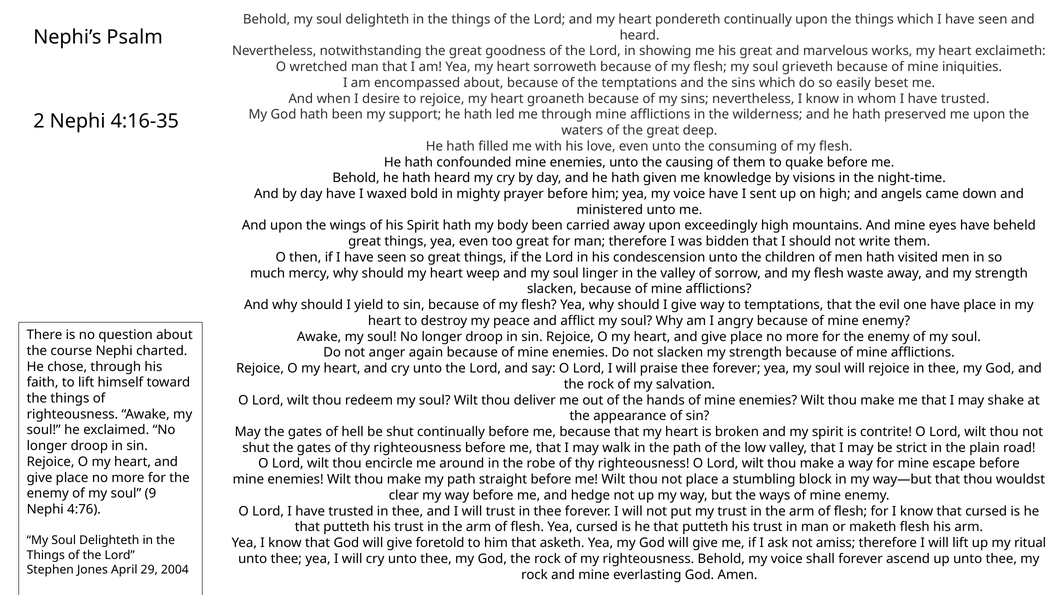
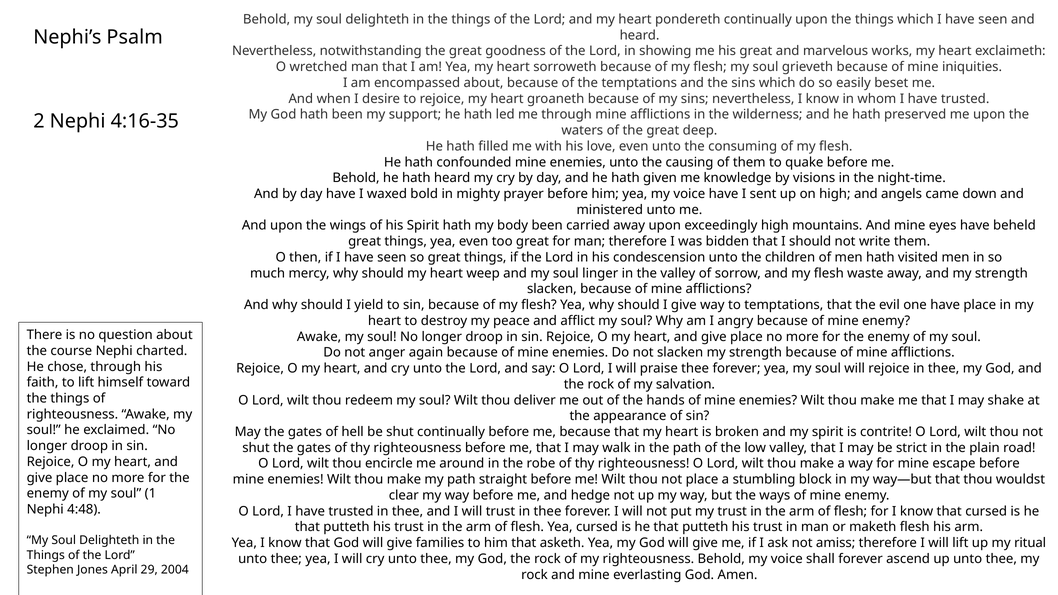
9: 9 -> 1 (150, 494)
4:76: 4:76 -> 4:48 (84, 510)
foretold: foretold -> families (440, 543)
